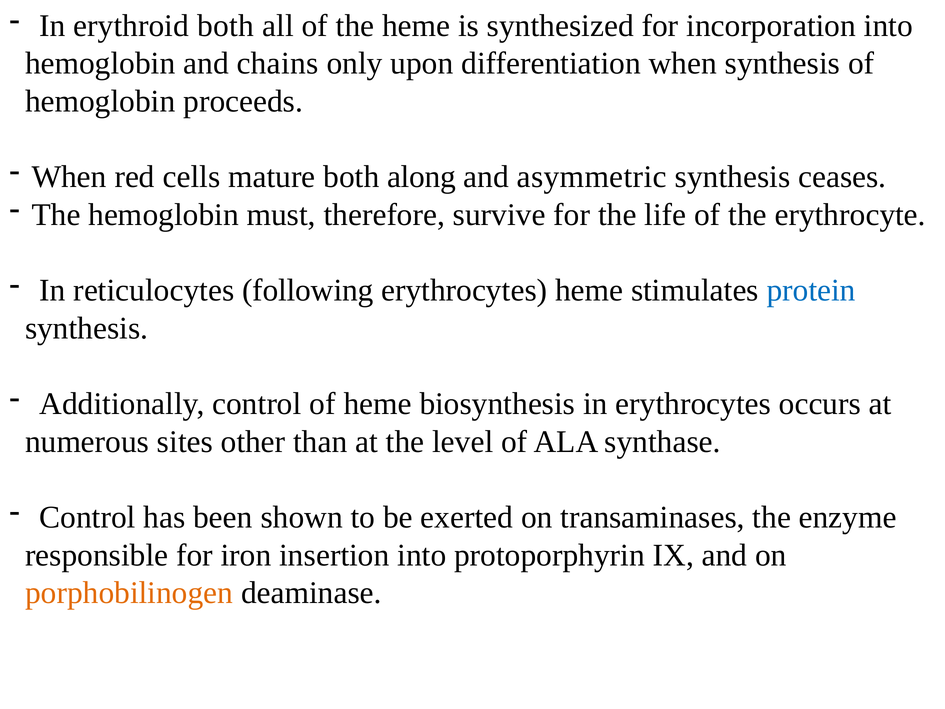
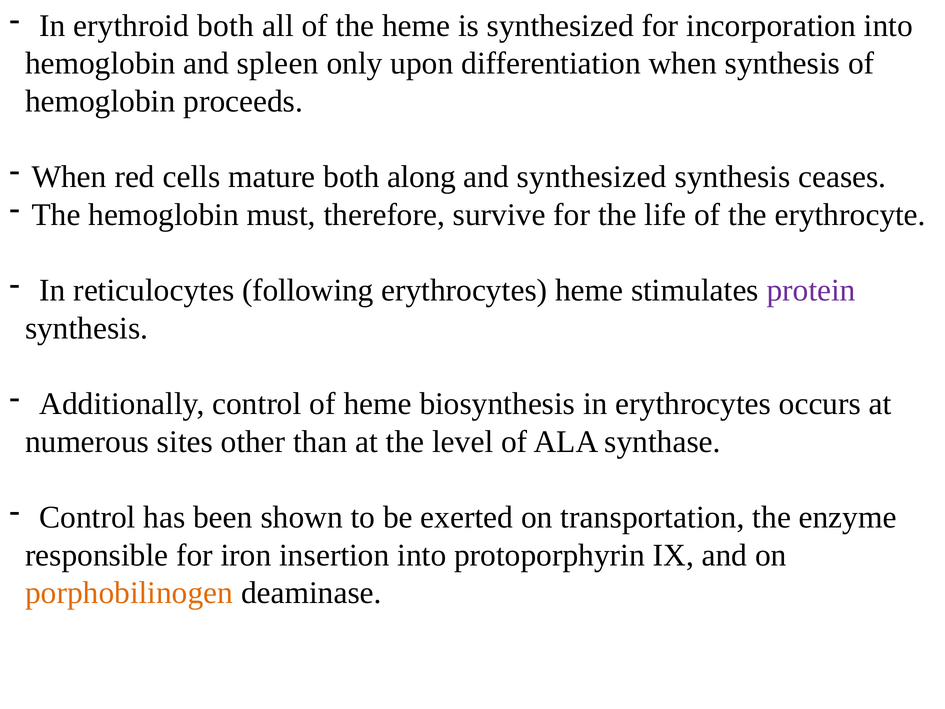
chains: chains -> spleen (278, 64)
and asymmetric: asymmetric -> synthesized (592, 177)
protein colour: blue -> purple (811, 290)
transaminases: transaminases -> transportation (652, 517)
